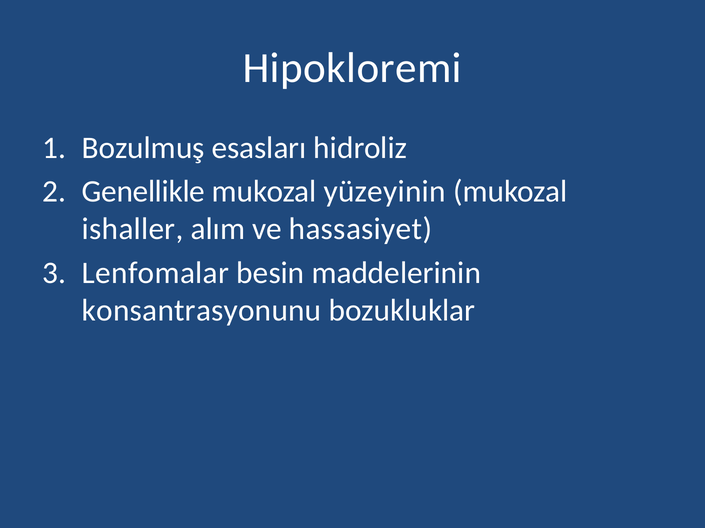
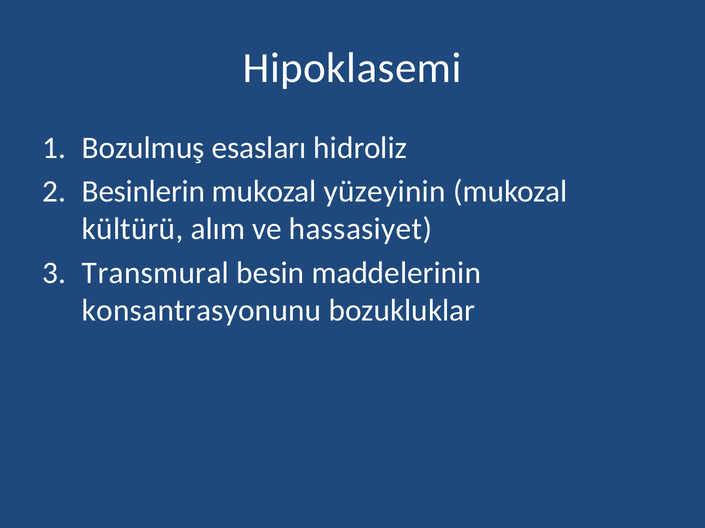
Hipokloremi: Hipokloremi -> Hipoklasemi (352, 68)
Genellikle: Genellikle -> Besinlerin (143, 192)
ishaller: ishaller -> kültürü (133, 229)
Lenfomalar: Lenfomalar -> Transmural (155, 273)
